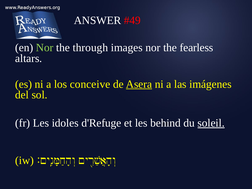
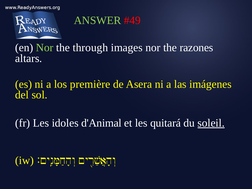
ANSWER colour: white -> light green (98, 20)
fearless: fearless -> razones (197, 48)
conceive: conceive -> première (90, 84)
Asera underline: present -> none (139, 84)
d'Refuge: d'Refuge -> d'Animal (101, 123)
behind: behind -> quitará (166, 123)
